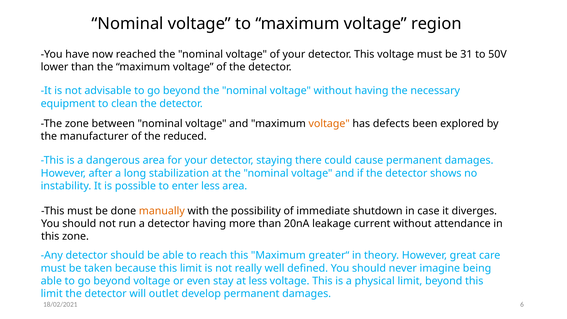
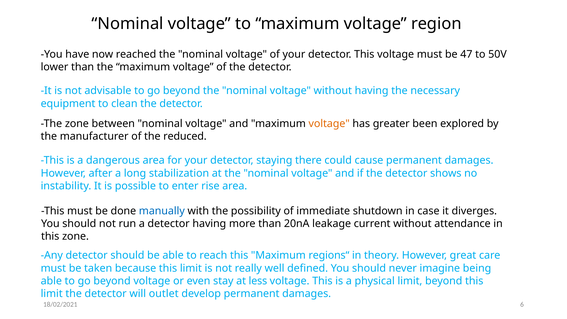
31: 31 -> 47 (466, 54)
defects: defects -> greater (391, 124)
enter less: less -> rise (210, 186)
manually colour: orange -> blue (162, 211)
greater“: greater“ -> regions“ (329, 255)
